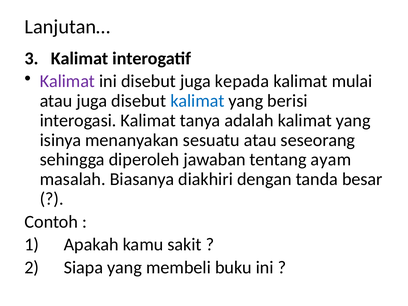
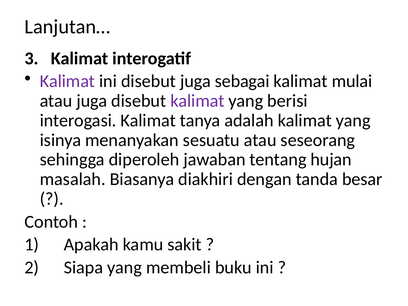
kepada: kepada -> sebagai (242, 81)
kalimat colour: blue -> purple (197, 101)
ayam: ayam -> hujan (331, 160)
